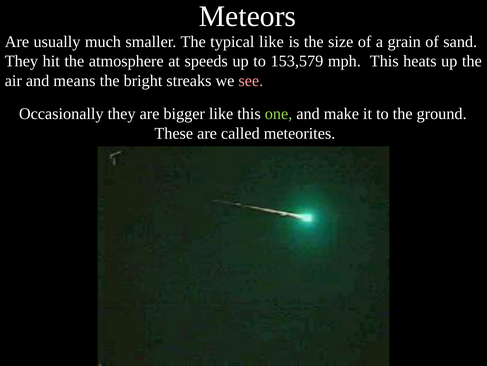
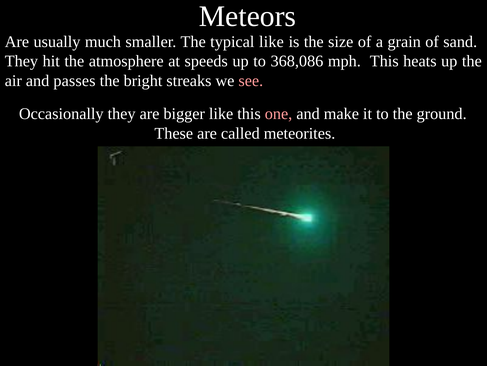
153,579: 153,579 -> 368,086 (297, 61)
means: means -> passes (74, 81)
one colour: light green -> pink (279, 114)
